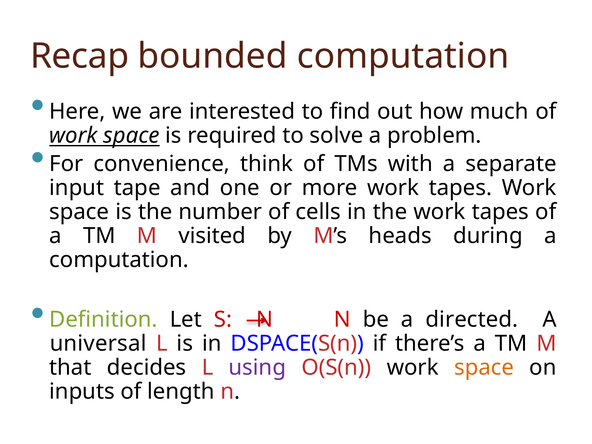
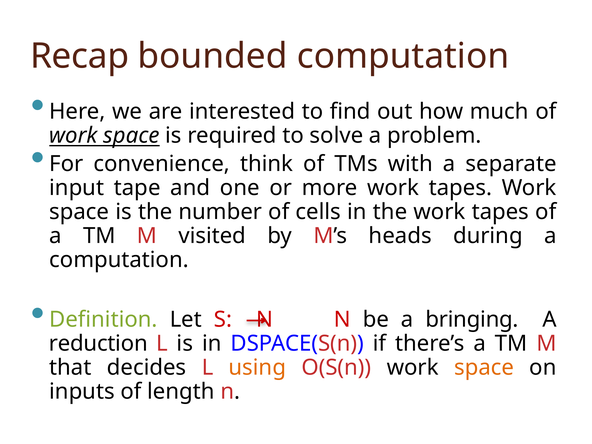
directed: directed -> bringing (472, 320)
universal: universal -> reduction (98, 344)
using colour: purple -> orange (257, 368)
